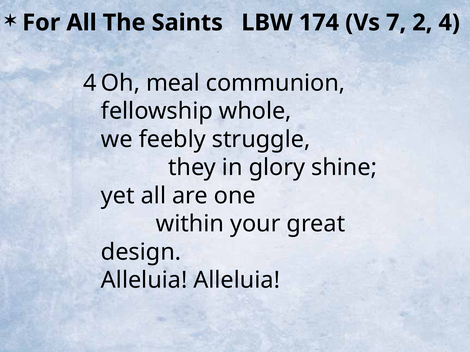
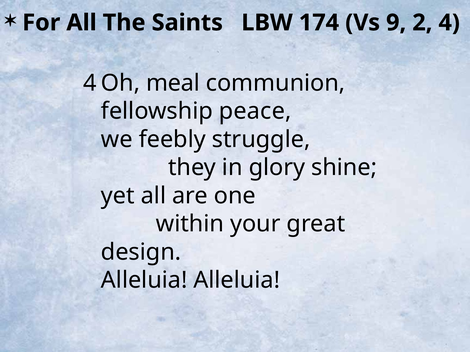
7: 7 -> 9 (396, 23)
whole: whole -> peace (255, 111)
